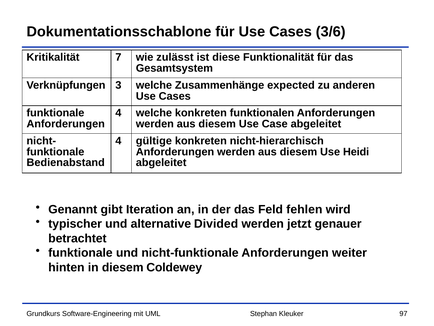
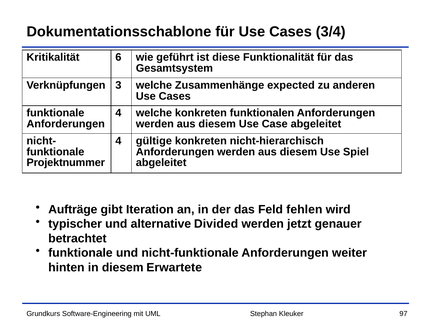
3/6: 3/6 -> 3/4 (331, 32)
7: 7 -> 6 (118, 57)
zulässt: zulässt -> geführt (175, 57)
Heidi: Heidi -> Spiel (356, 152)
Bedienabstand: Bedienabstand -> Projektnummer (66, 162)
Genannt: Genannt -> Aufträge (73, 209)
Coldewey: Coldewey -> Erwartete (174, 267)
